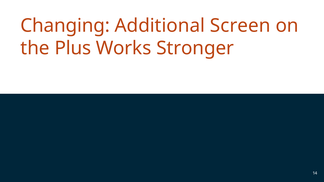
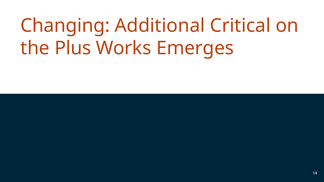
Screen: Screen -> Critical (240, 26)
Stronger: Stronger -> Emerges (195, 48)
